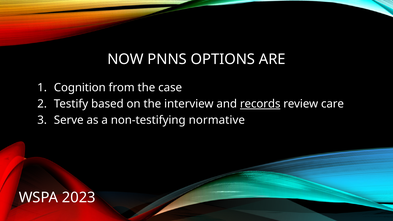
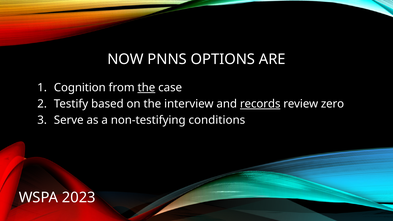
the underline: none -> present (146, 88)
care: care -> zero (333, 104)
normative: normative -> conditions (217, 120)
